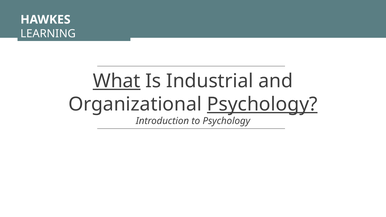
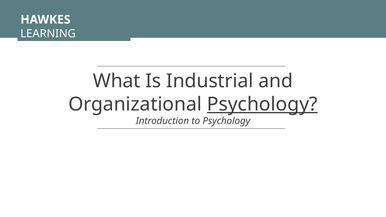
What underline: present -> none (117, 81)
